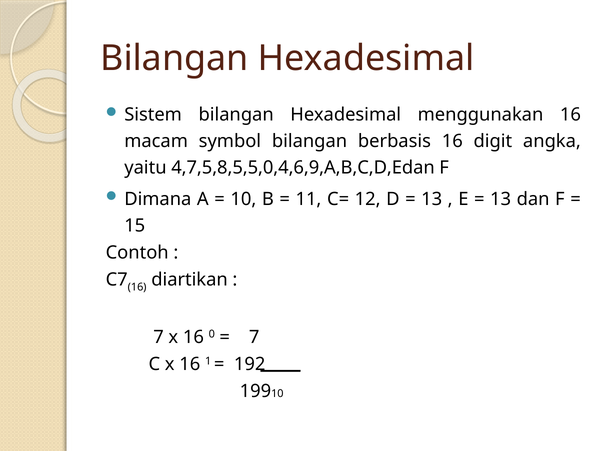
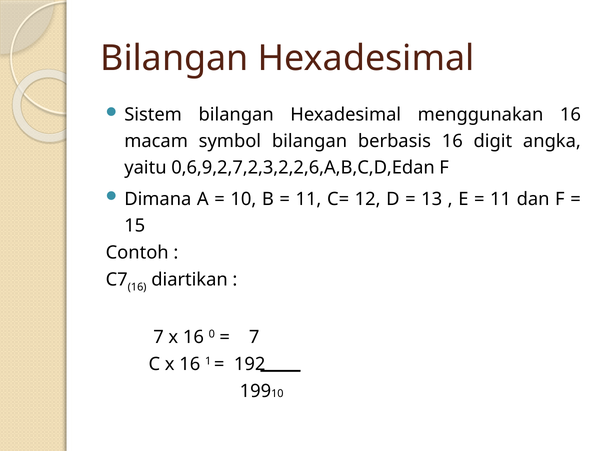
4,7,5,8,5,5,0,4,6,9,A,B,C,D,Edan: 4,7,5,8,5,5,0,4,6,9,A,B,C,D,Edan -> 0,6,9,2,7,2,3,2,2,6,A,B,C,D,Edan (303, 168)
13: 13 -> 11 (501, 199)
